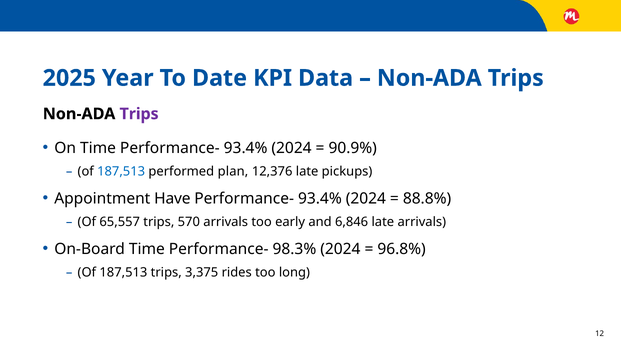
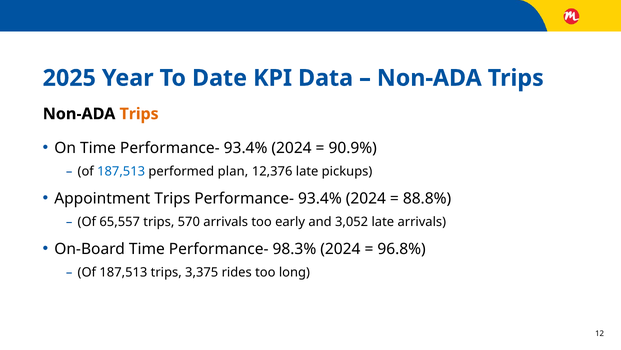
Trips colour: purple -> orange (139, 114)
Appointment Have: Have -> Trips (172, 198)
6,846: 6,846 -> 3,052 (352, 222)
